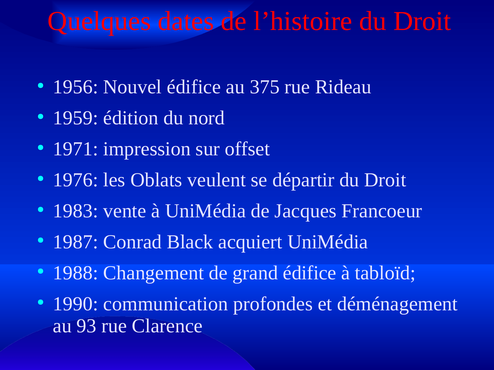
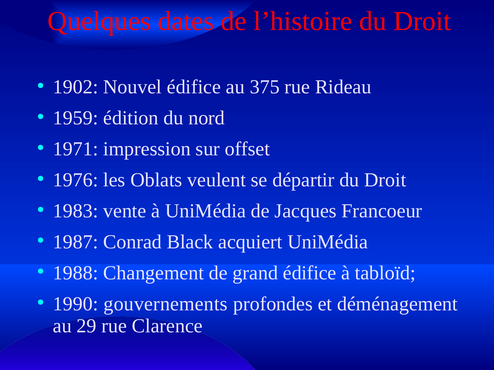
1956: 1956 -> 1902 (76, 87)
communication: communication -> gouvernements (166, 304)
93: 93 -> 29 (87, 326)
